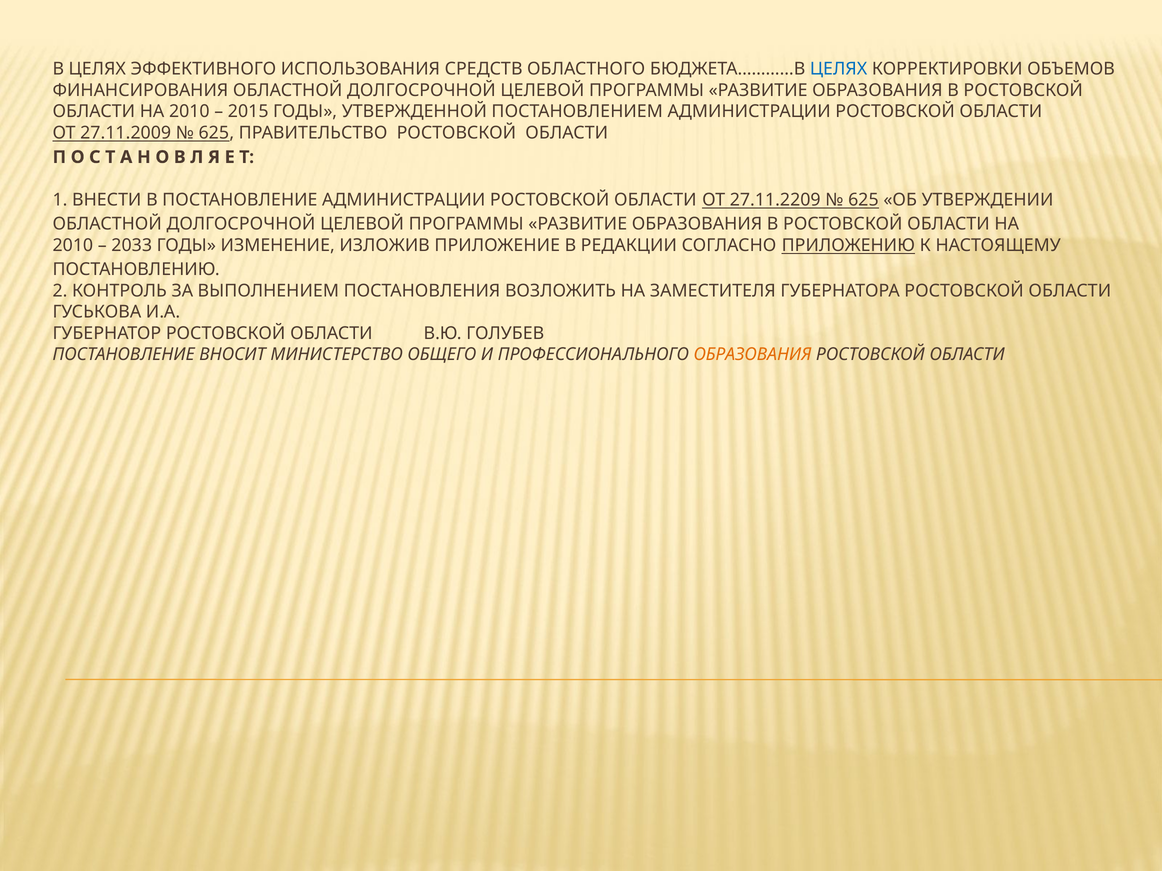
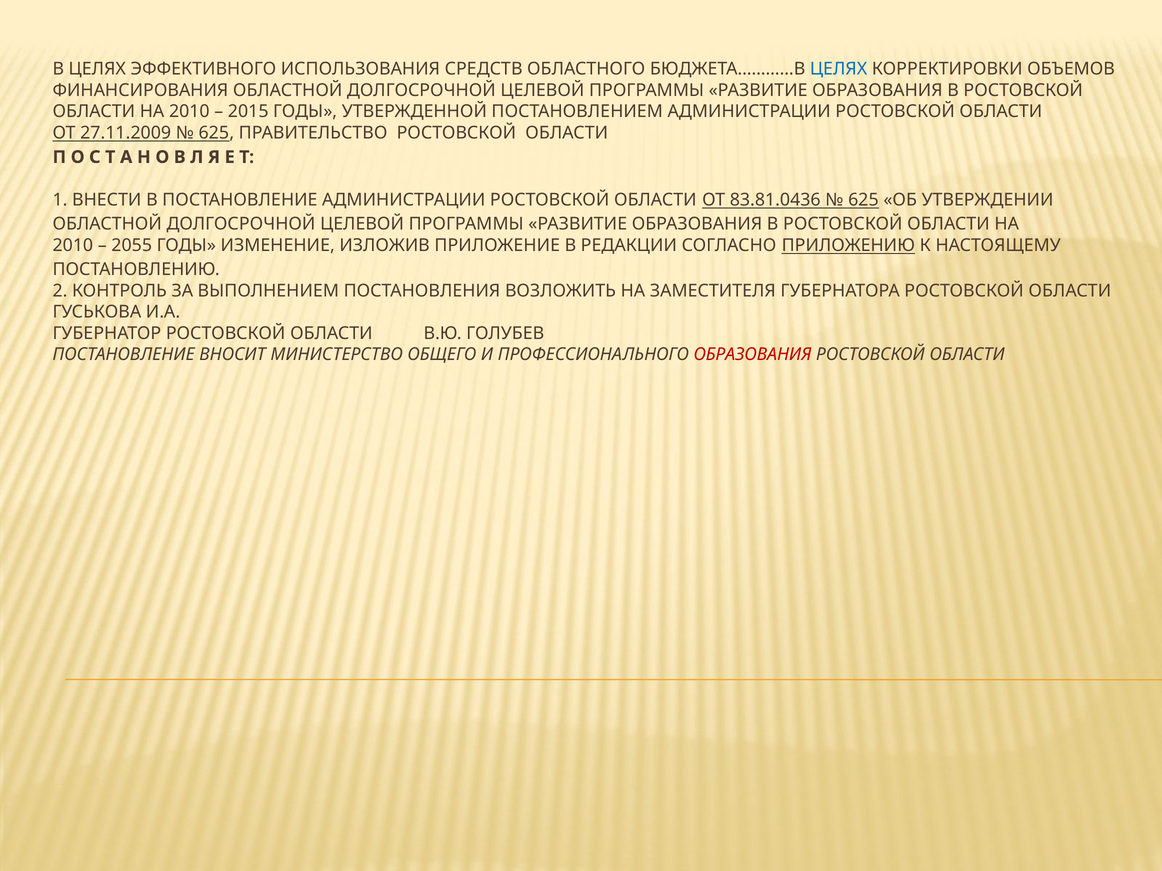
27.11.2209: 27.11.2209 -> 83.81.0436 (775, 200)
2033: 2033 -> 2055 (132, 245)
ОБРАЗОВАНИЯ colour: orange -> red (753, 355)
